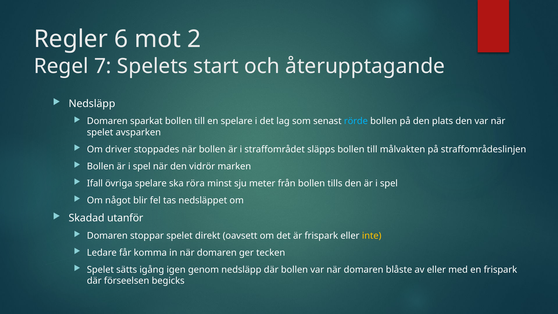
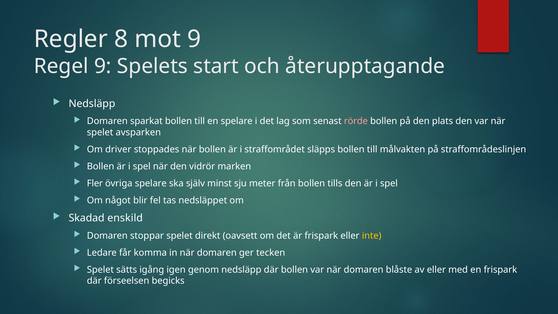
6: 6 -> 8 (121, 39)
mot 2: 2 -> 9 (194, 39)
Regel 7: 7 -> 9 (103, 66)
rörde colour: light blue -> pink (356, 121)
Ifall: Ifall -> Fler (95, 183)
röra: röra -> själv (195, 183)
utanför: utanför -> enskild (125, 218)
